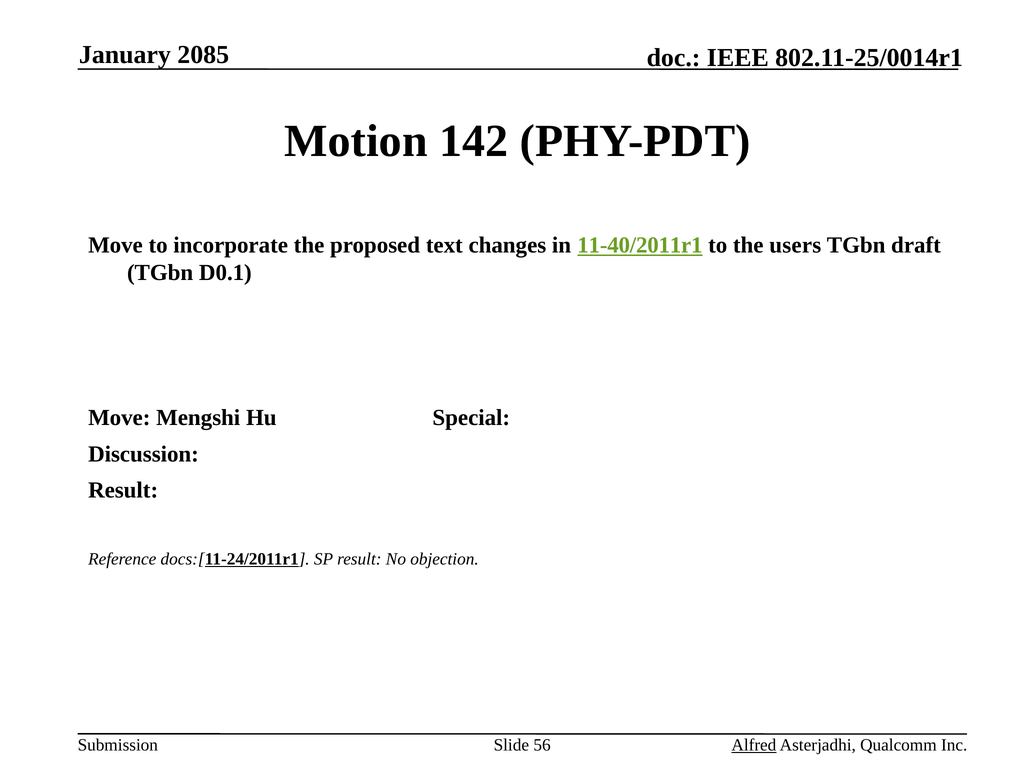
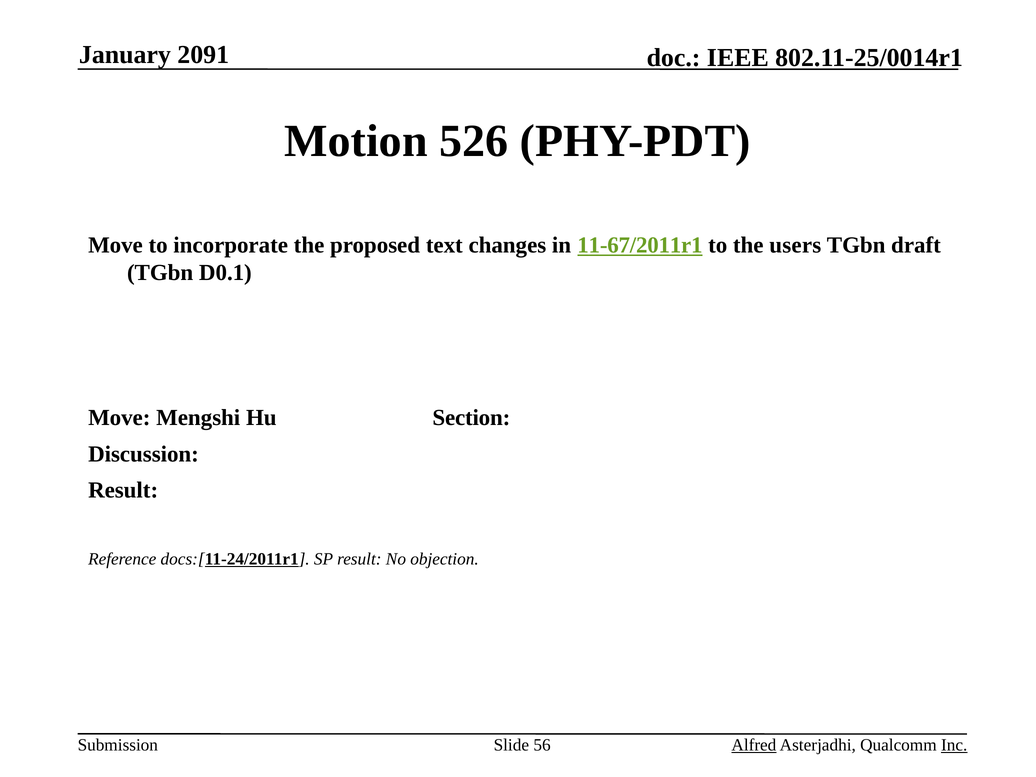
2085: 2085 -> 2091 (203, 55)
142: 142 -> 526 (474, 141)
11-40/2011r1: 11-40/2011r1 -> 11-67/2011r1 (640, 245)
Special: Special -> Section (471, 418)
Inc underline: none -> present (954, 745)
